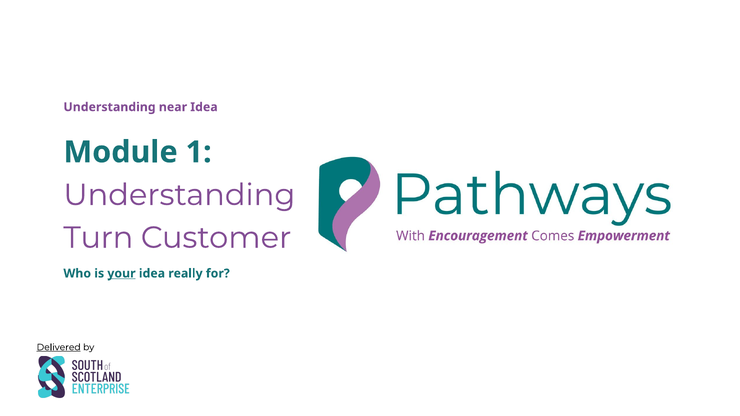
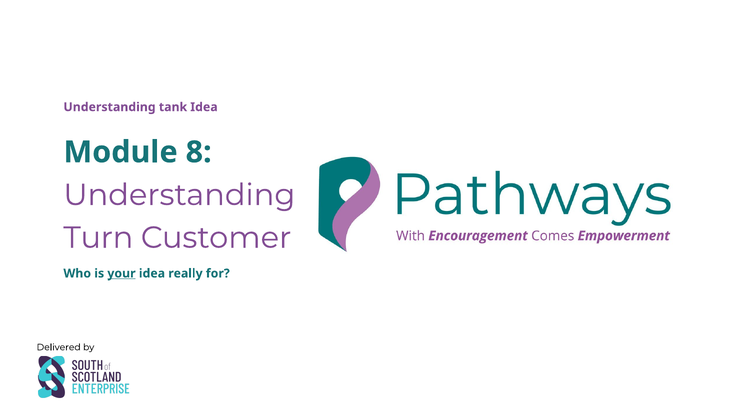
near: near -> tank (173, 107)
Module 1: 1 -> 8 (199, 152)
Delivered underline: present -> none (59, 347)
